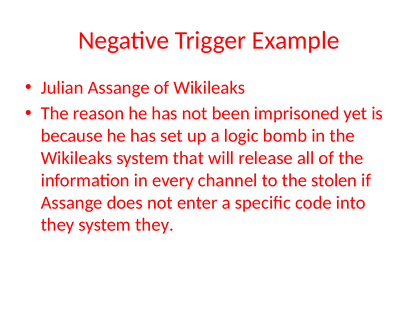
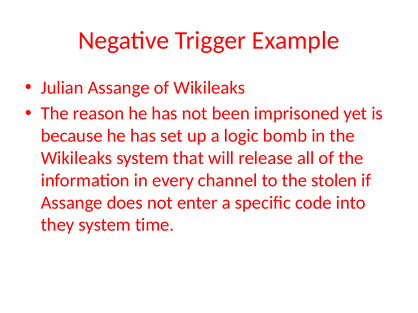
system they: they -> time (155, 225)
